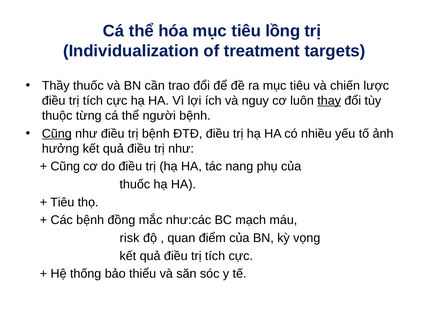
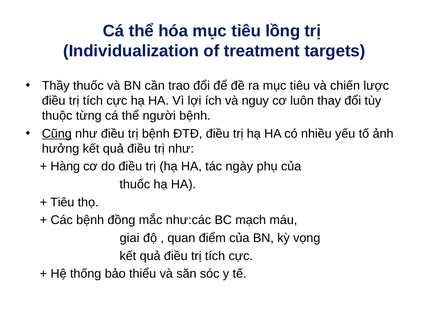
thay underline: present -> none (329, 101)
Cũng: Cũng -> Hàng (65, 166)
nang: nang -> ngày (239, 166)
risk: risk -> giai (130, 238)
